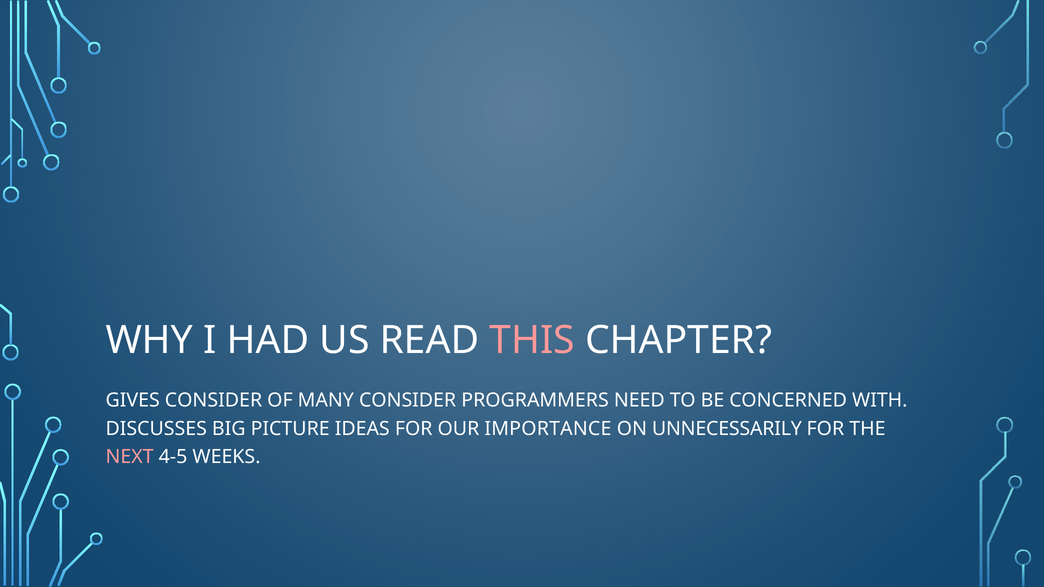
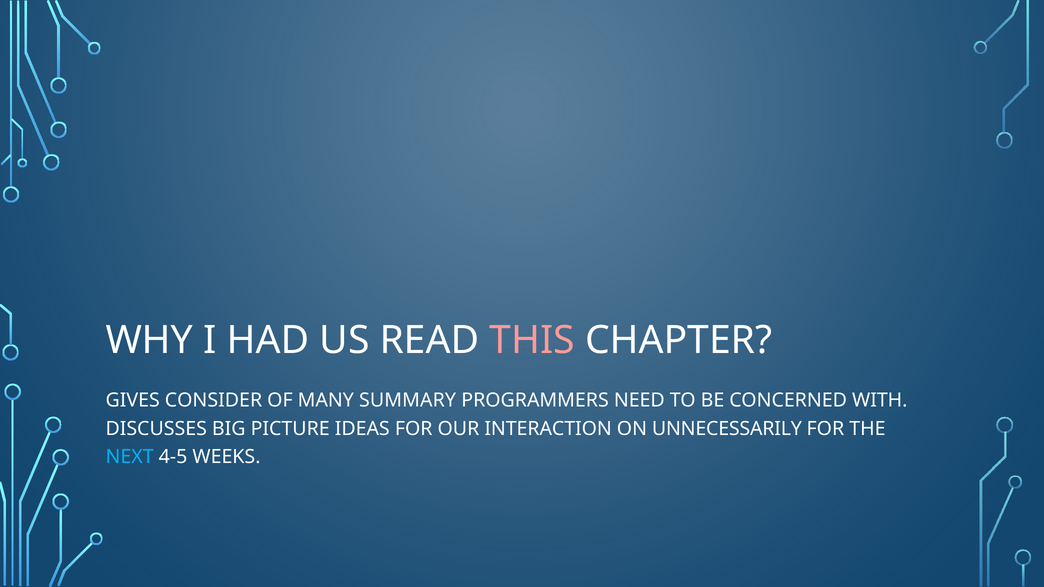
MANY CONSIDER: CONSIDER -> SUMMARY (408, 401)
IMPORTANCE: IMPORTANCE -> INTERACTION (548, 429)
NEXT colour: pink -> light blue (130, 457)
